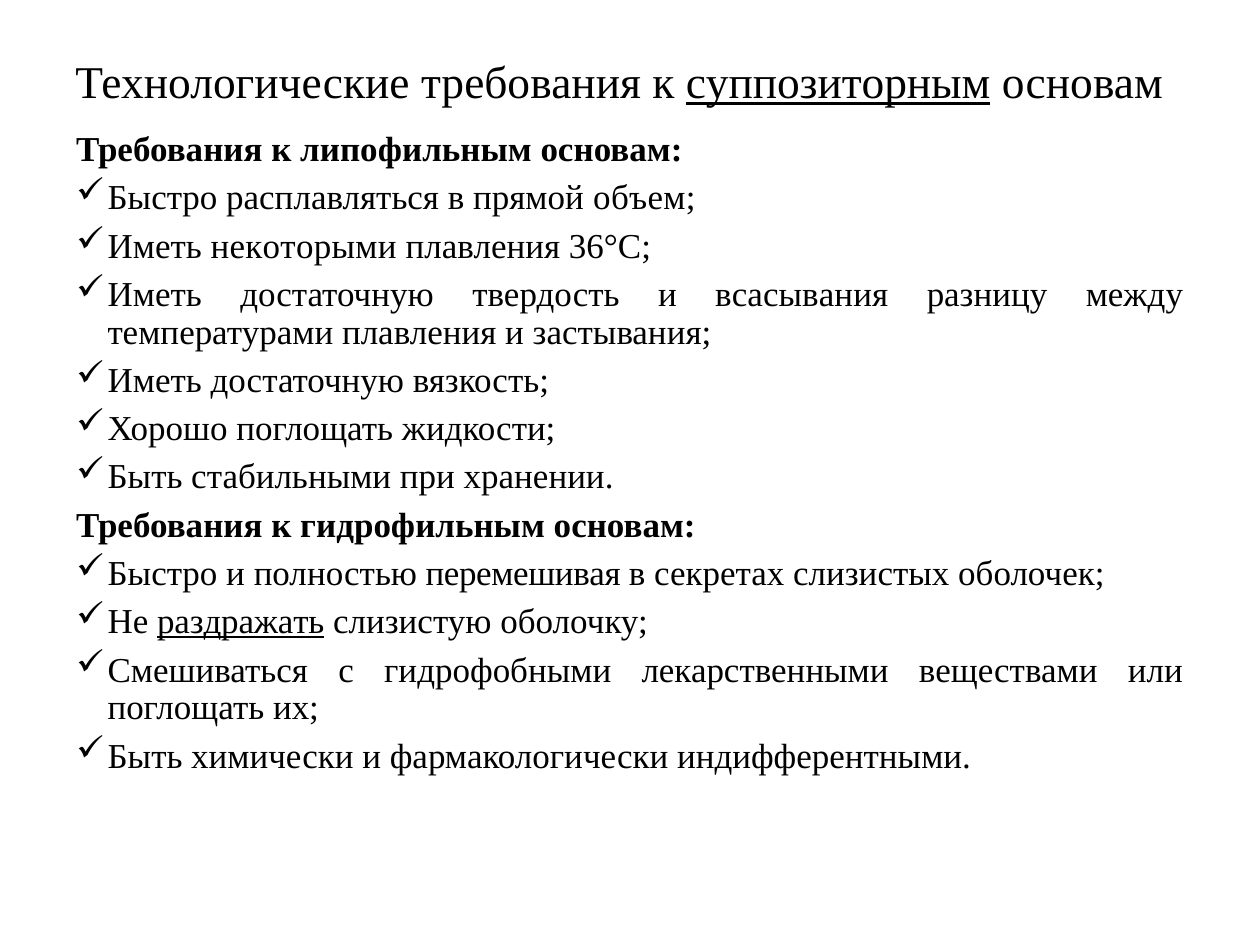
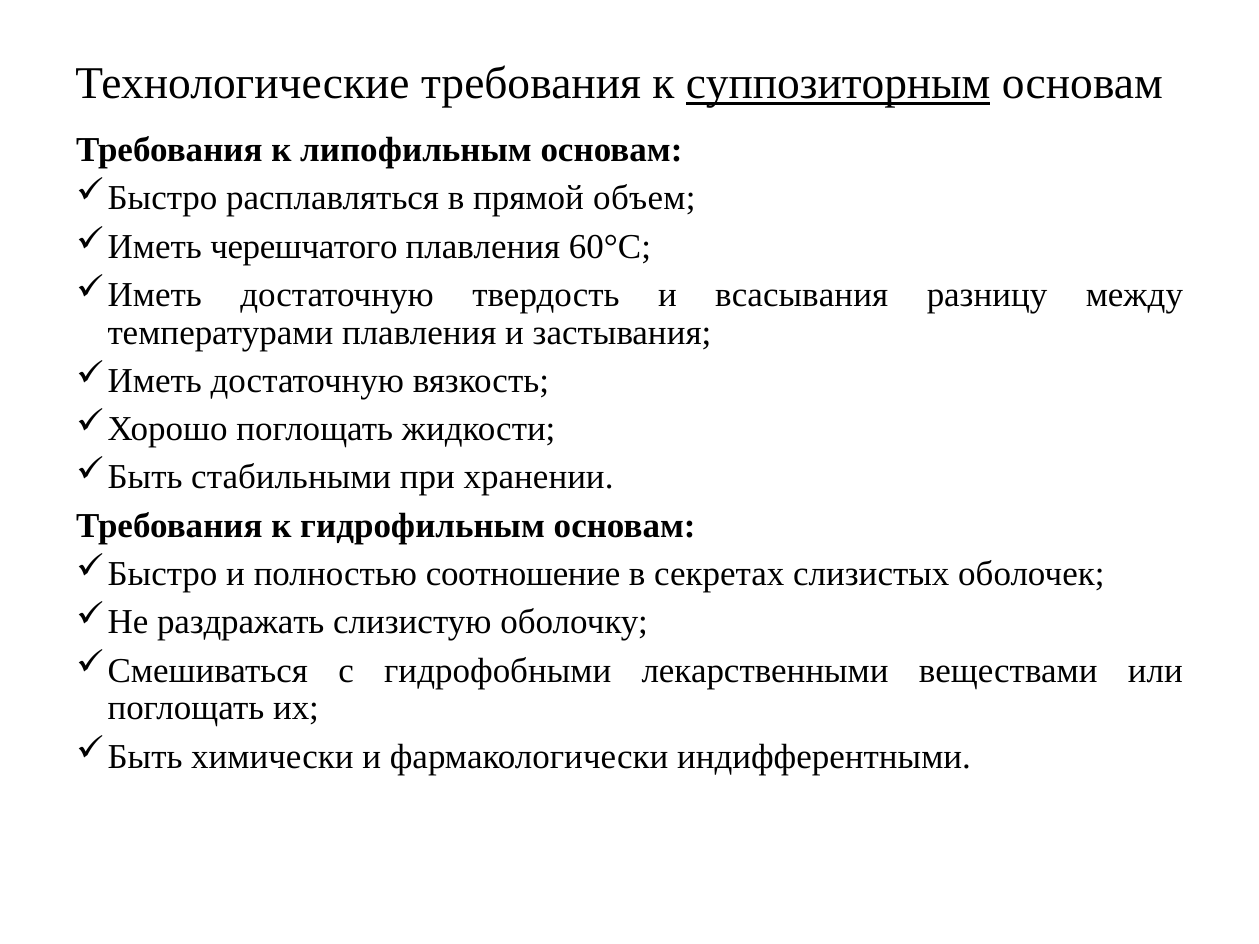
некоторыми: некоторыми -> черешчатого (304, 247)
36°С: 36°С -> 60°С (610, 247)
перемешивая: перемешивая -> соотношение (523, 574)
раздражать underline: present -> none (241, 622)
